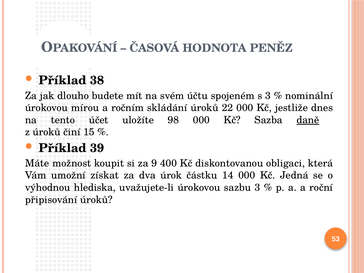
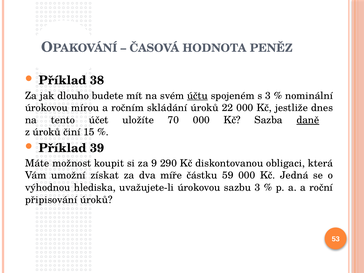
účtu underline: none -> present (197, 96)
98: 98 -> 70 (173, 120)
400: 400 -> 290 (169, 163)
úrok: úrok -> míře (171, 175)
14: 14 -> 59 (228, 175)
